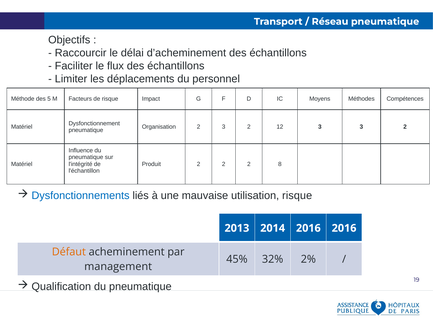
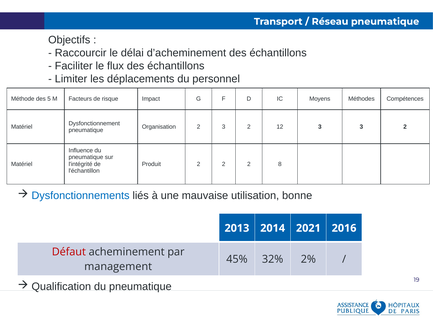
utilisation risque: risque -> bonne (297, 195)
2014 2016: 2016 -> 2021 (308, 228)
Défaut colour: orange -> red (69, 252)
